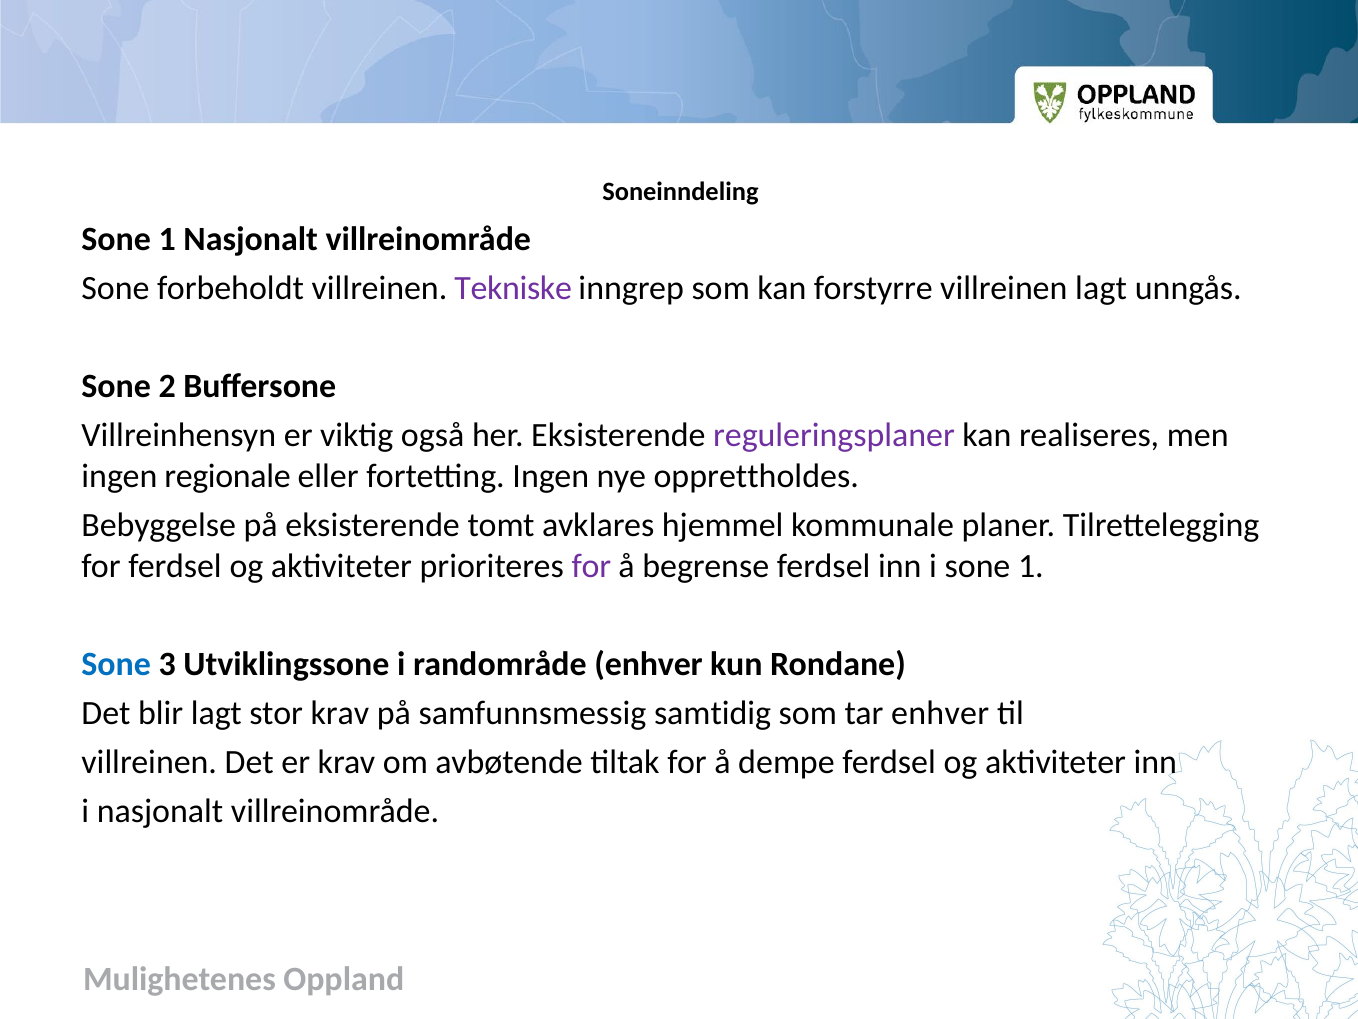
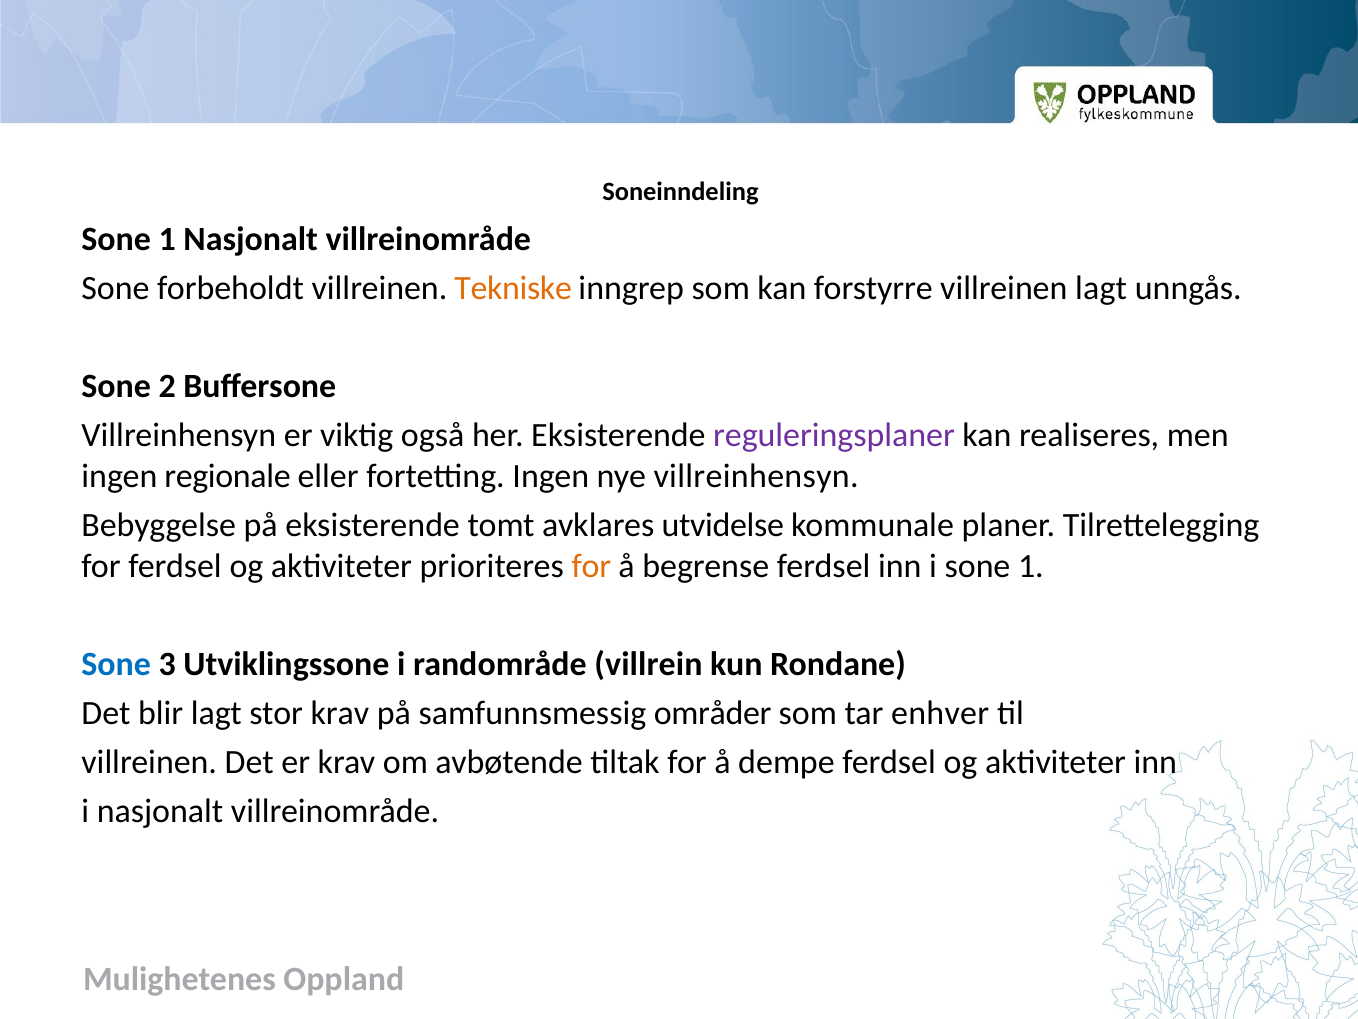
Tekniske colour: purple -> orange (513, 288)
nye opprettholdes: opprettholdes -> villreinhensyn (756, 476)
hjemmel: hjemmel -> utvidelse (723, 525)
for colour: purple -> orange (591, 566)
randområde enhver: enhver -> villrein (648, 664)
samtidig: samtidig -> områder (713, 713)
